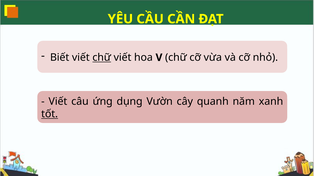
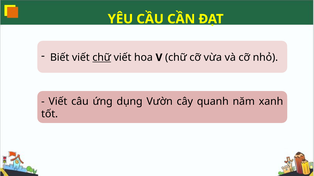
tốt underline: present -> none (50, 114)
